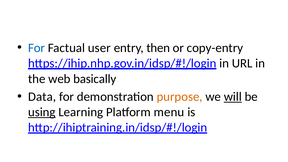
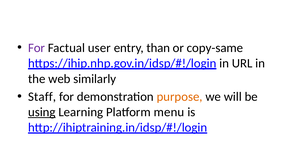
For colour: blue -> purple (37, 48)
then: then -> than (158, 48)
copy-entry: copy-entry -> copy-same (215, 48)
basically: basically -> similarly (95, 79)
Data: Data -> Staff (42, 97)
will underline: present -> none (233, 97)
